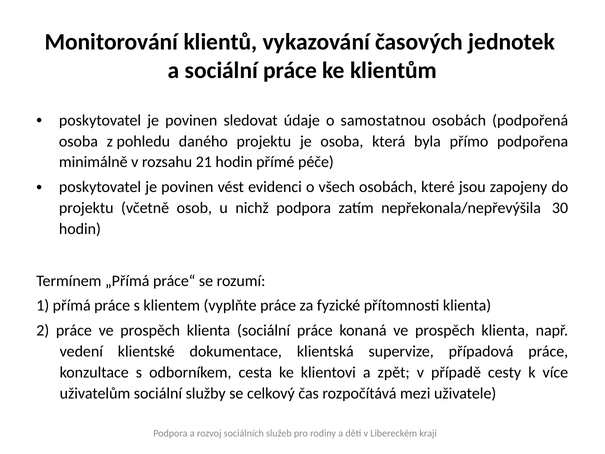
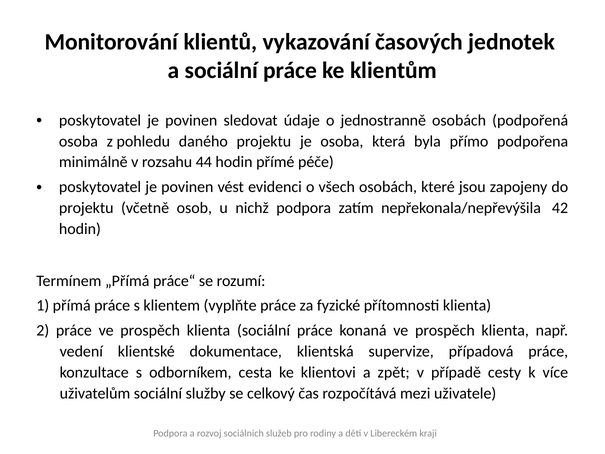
samostatnou: samostatnou -> jednostranně (383, 120)
21: 21 -> 44 (204, 162)
30: 30 -> 42 (560, 208)
